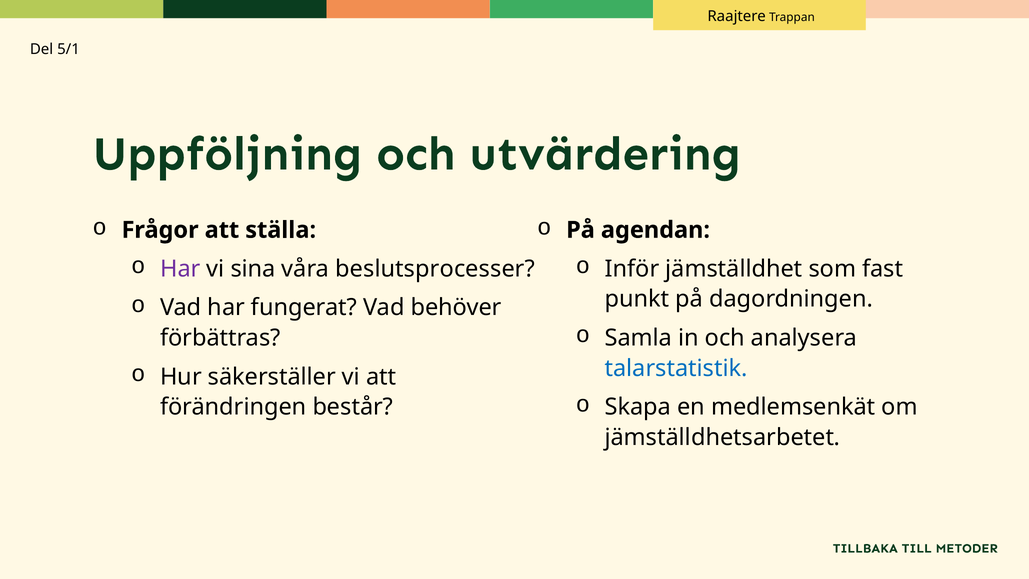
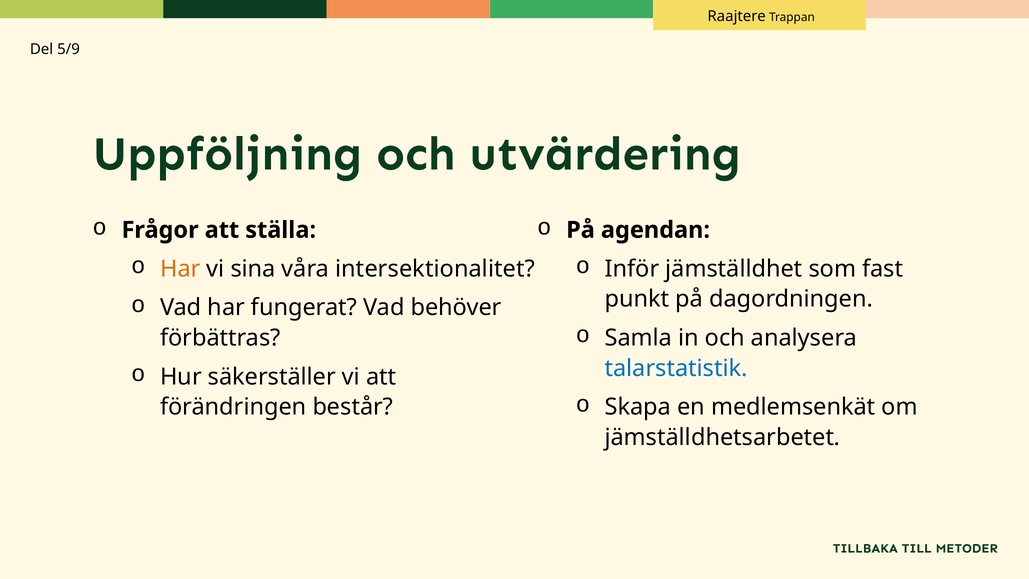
5/1: 5/1 -> 5/9 (69, 49)
Har colour: purple -> orange (180, 269)
beslutsprocesser: beslutsprocesser -> intersektionalitet (435, 269)
